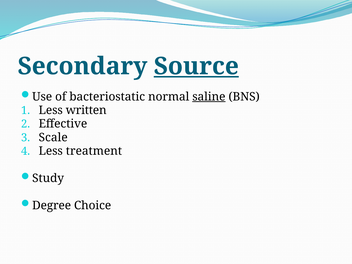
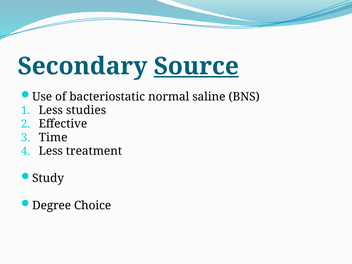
saline underline: present -> none (209, 97)
written: written -> studies (86, 110)
Scale: Scale -> Time (53, 137)
